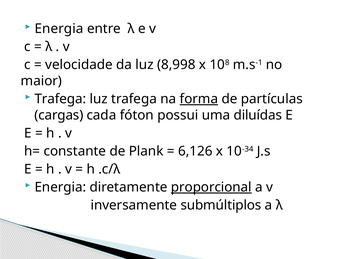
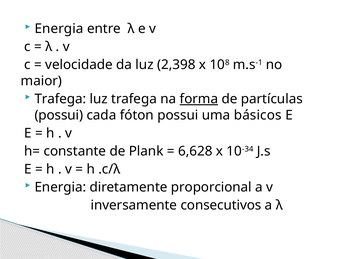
8,998: 8,998 -> 2,398 (176, 65)
cargas: cargas -> possui (59, 115)
diluídas: diluídas -> básicos (258, 115)
6,126: 6,126 -> 6,628 (195, 151)
proporcional underline: present -> none (211, 188)
submúltiplos: submúltiplos -> consecutivos (221, 206)
